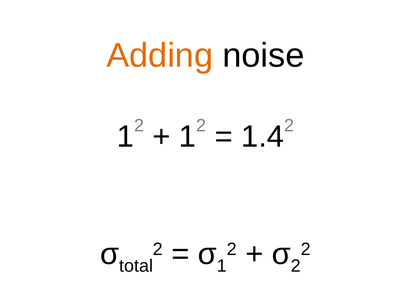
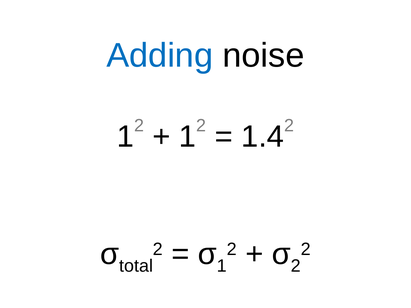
Adding colour: orange -> blue (160, 55)
